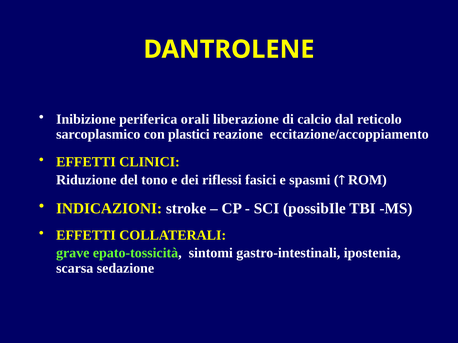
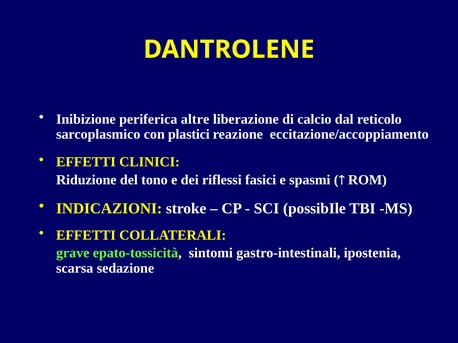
orali: orali -> altre (195, 119)
